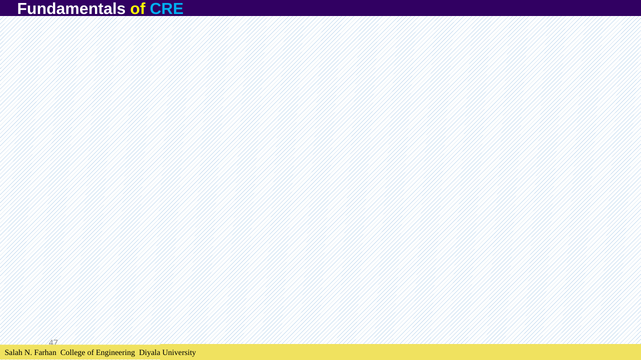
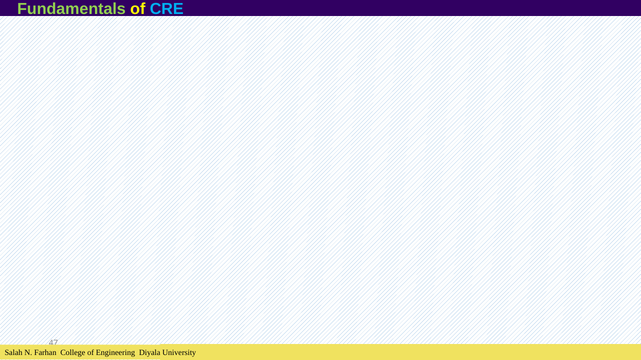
Fundamentals colour: white -> light green (71, 9)
